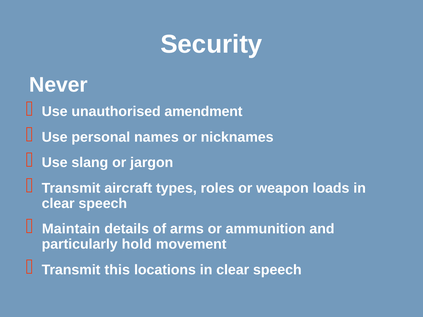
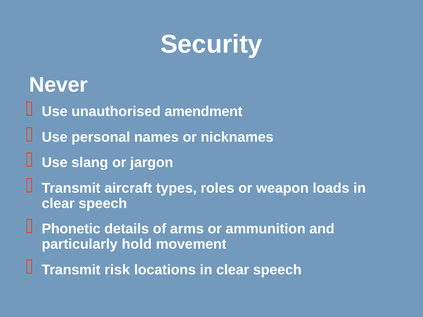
Maintain: Maintain -> Phonetic (71, 229)
this: this -> risk (117, 270)
